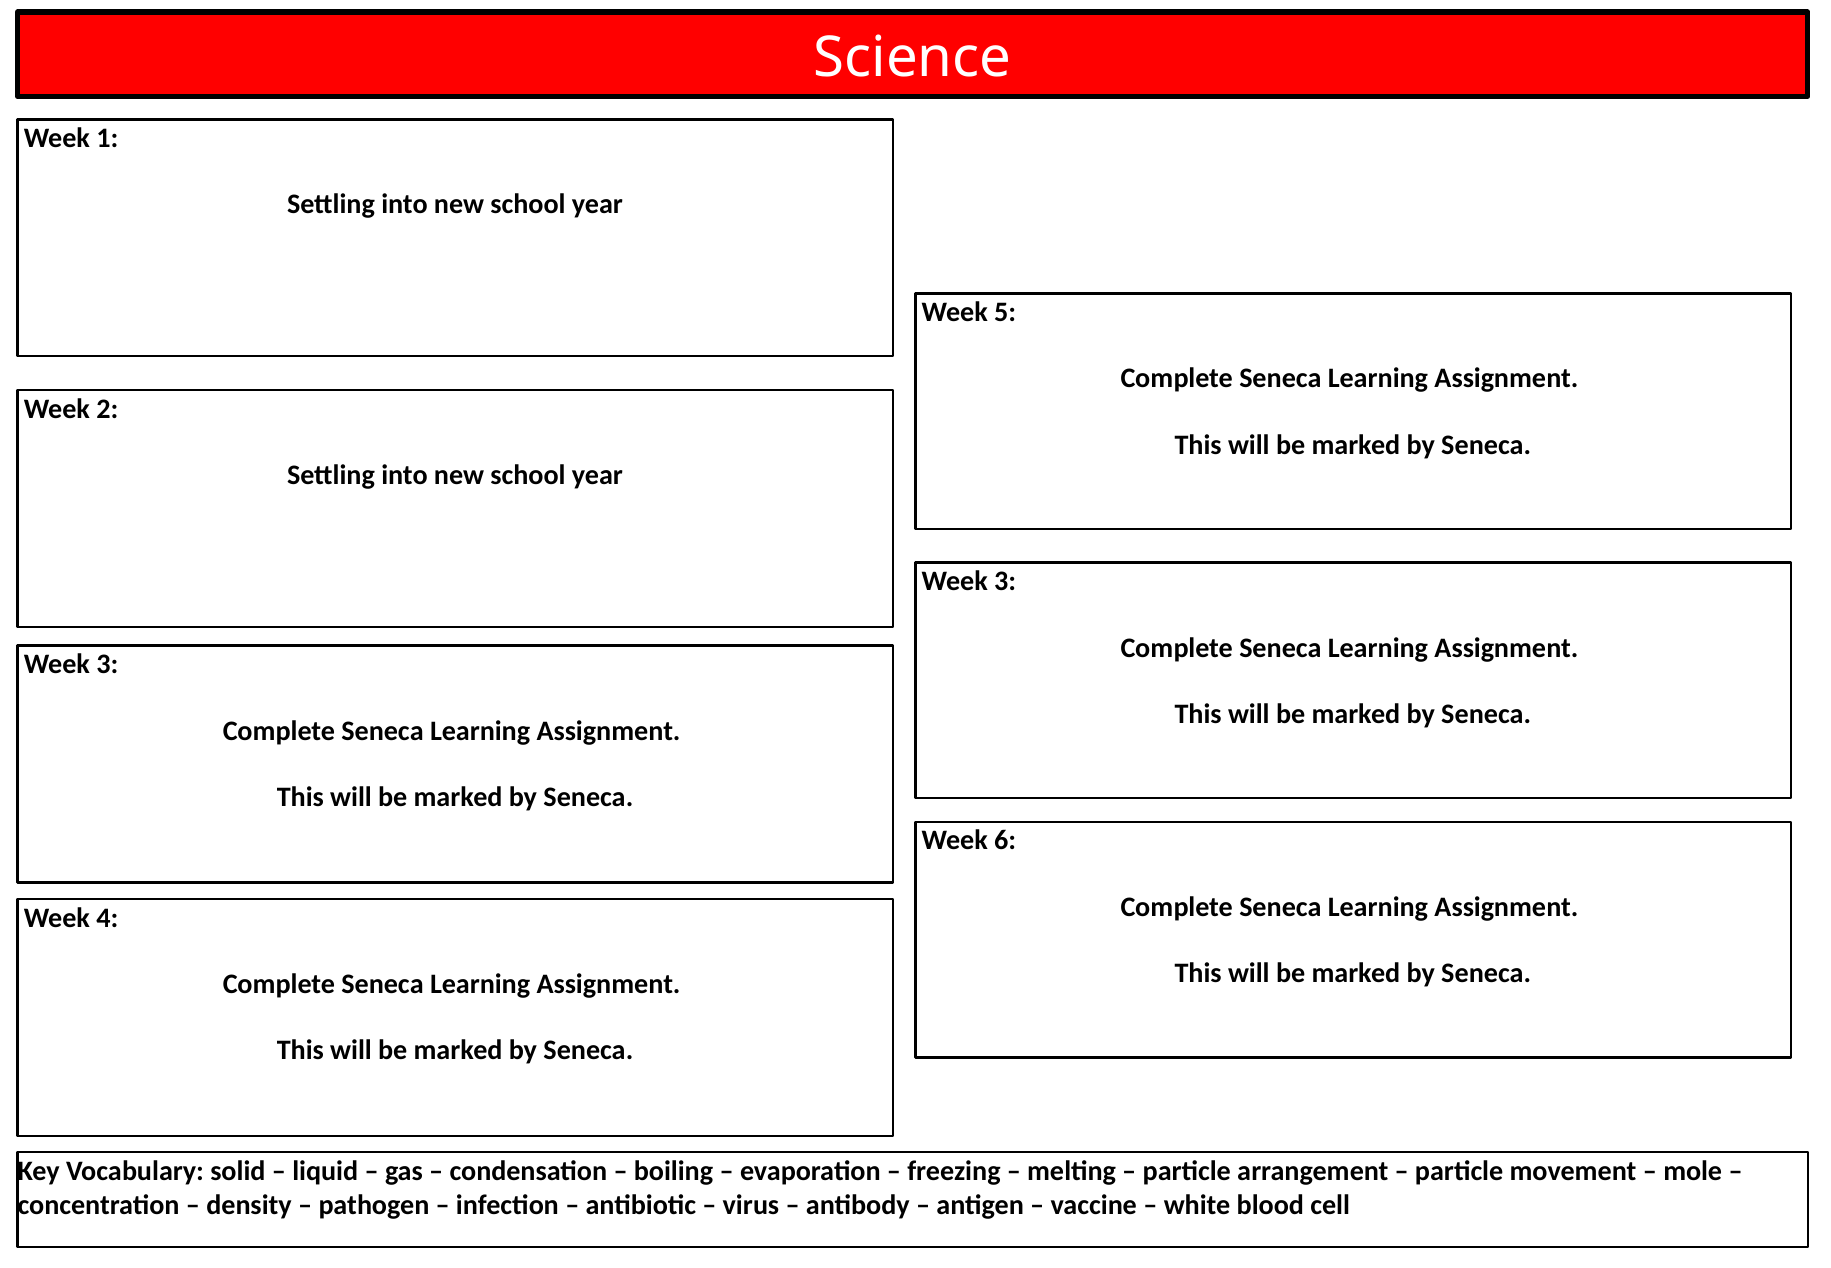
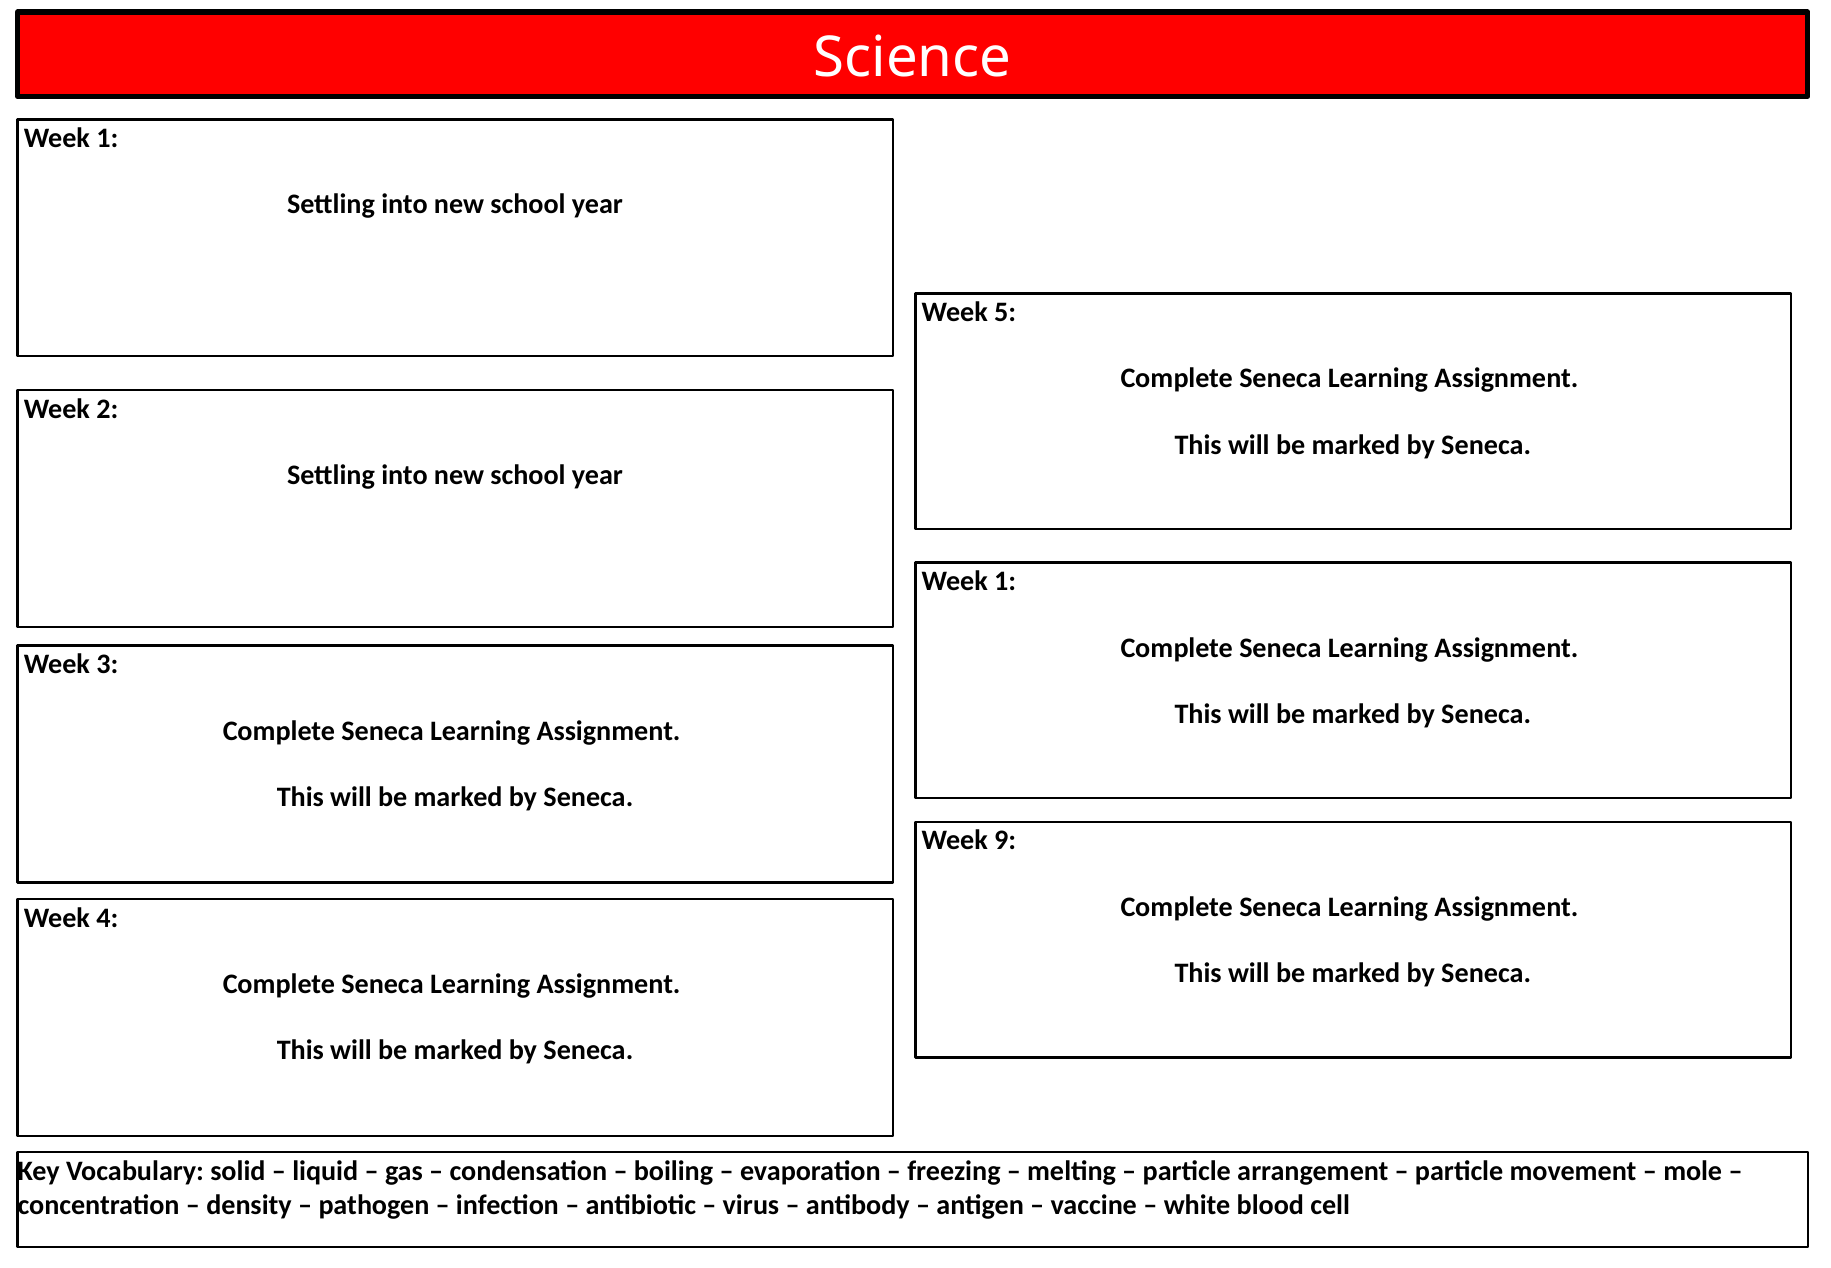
3: 3 -> 1 (1005, 581)
6: 6 -> 9 (1005, 840)
